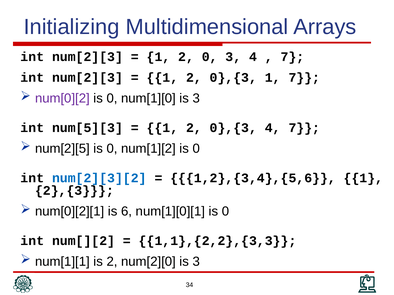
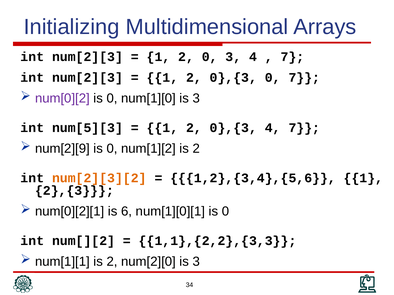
0},{3 1: 1 -> 0 (273, 78)
num[2][5: num[2][5 -> num[2][9 (62, 149)
num[1][2 is 0: 0 -> 2 (196, 149)
num[2][3][2 colour: blue -> orange (99, 178)
